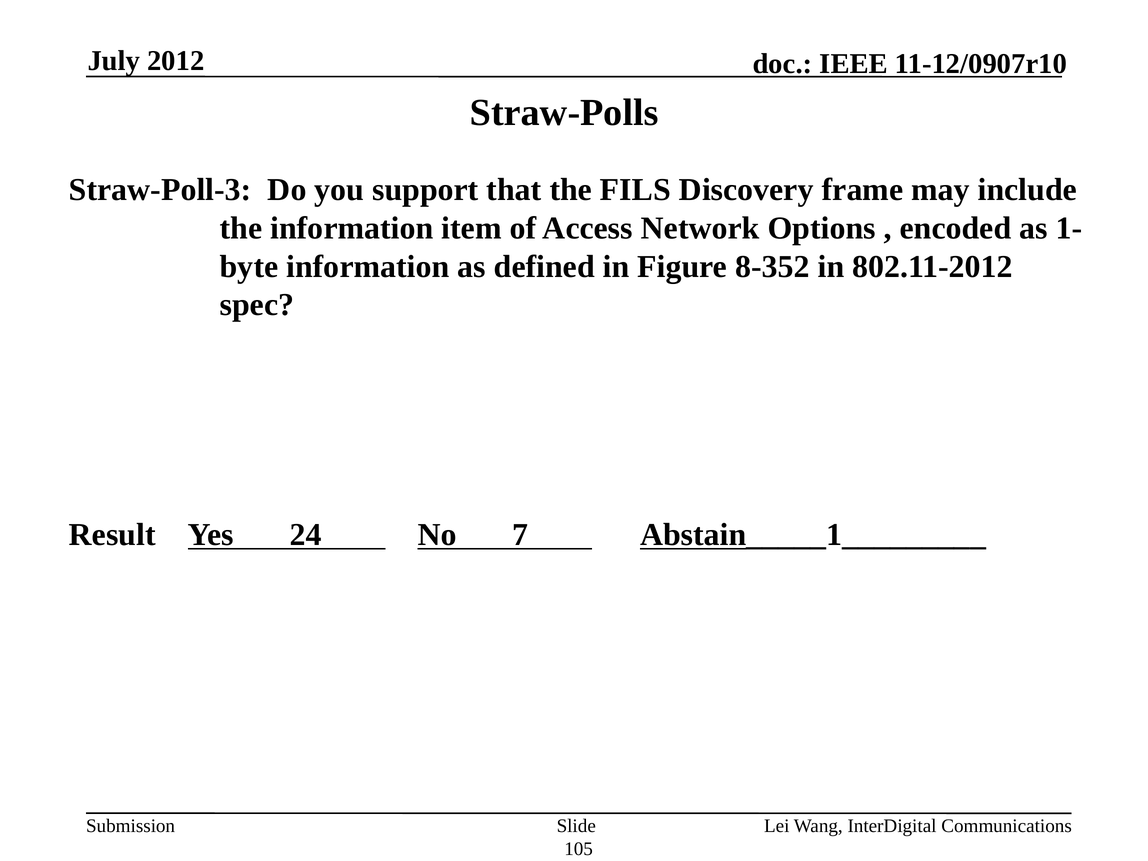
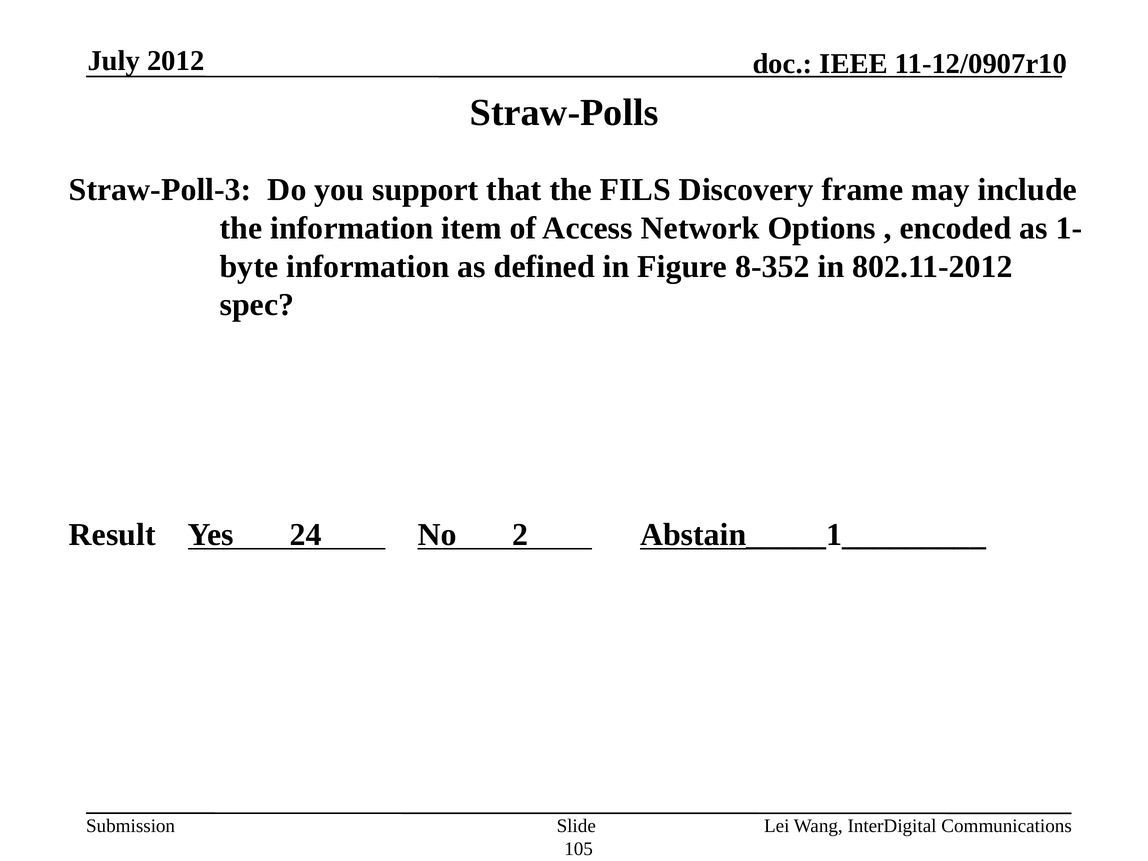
7: 7 -> 2 (520, 535)
